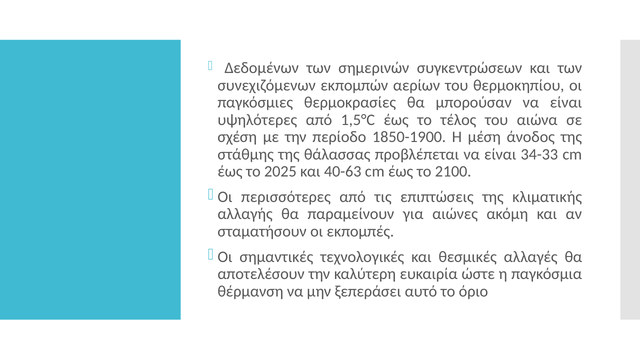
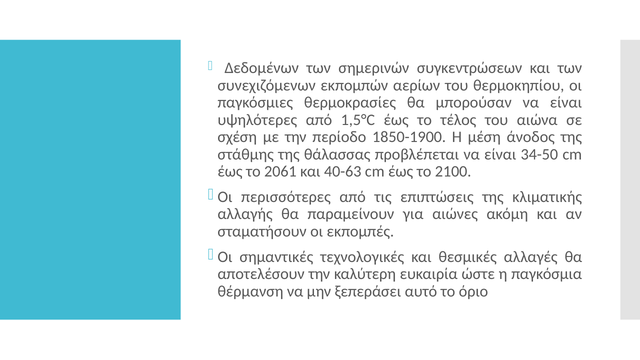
34-33: 34-33 -> 34-50 (539, 154)
2025: 2025 -> 2061 (280, 172)
